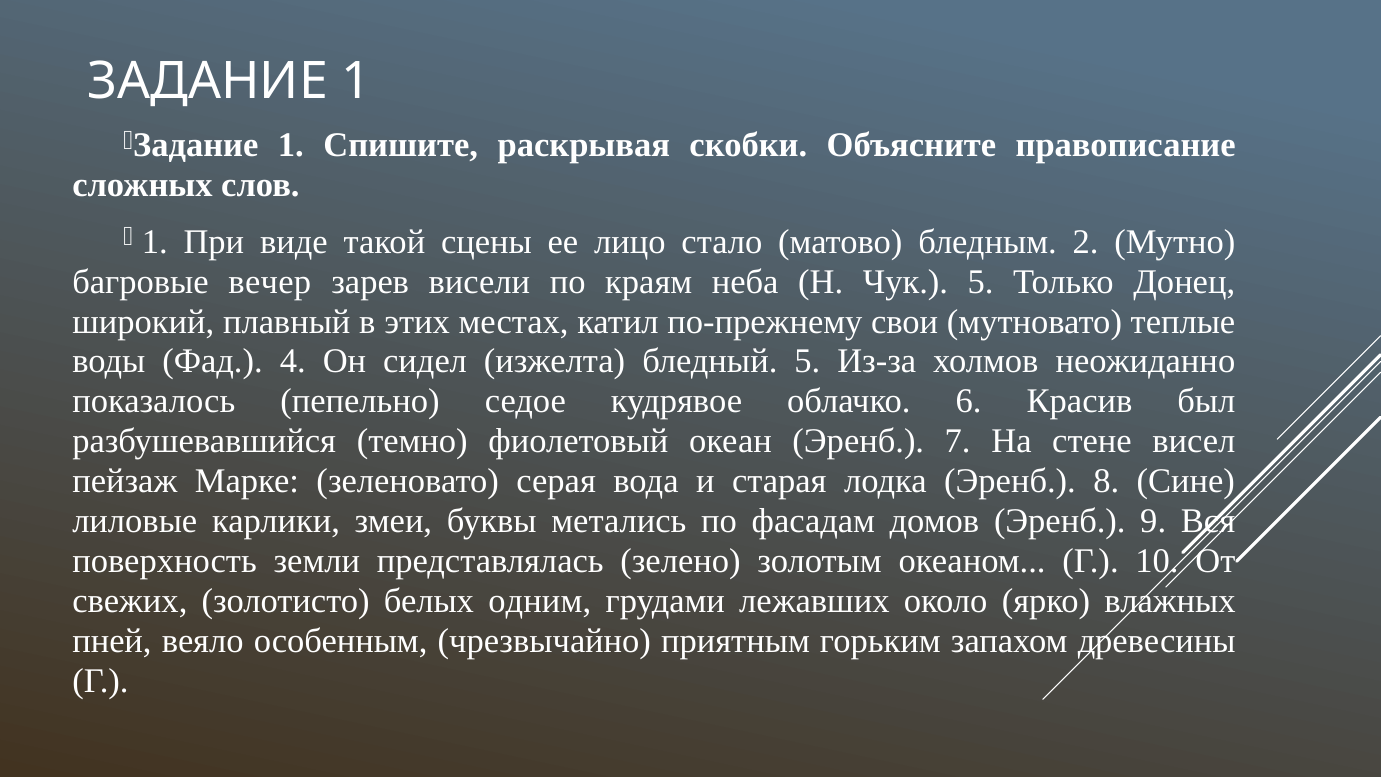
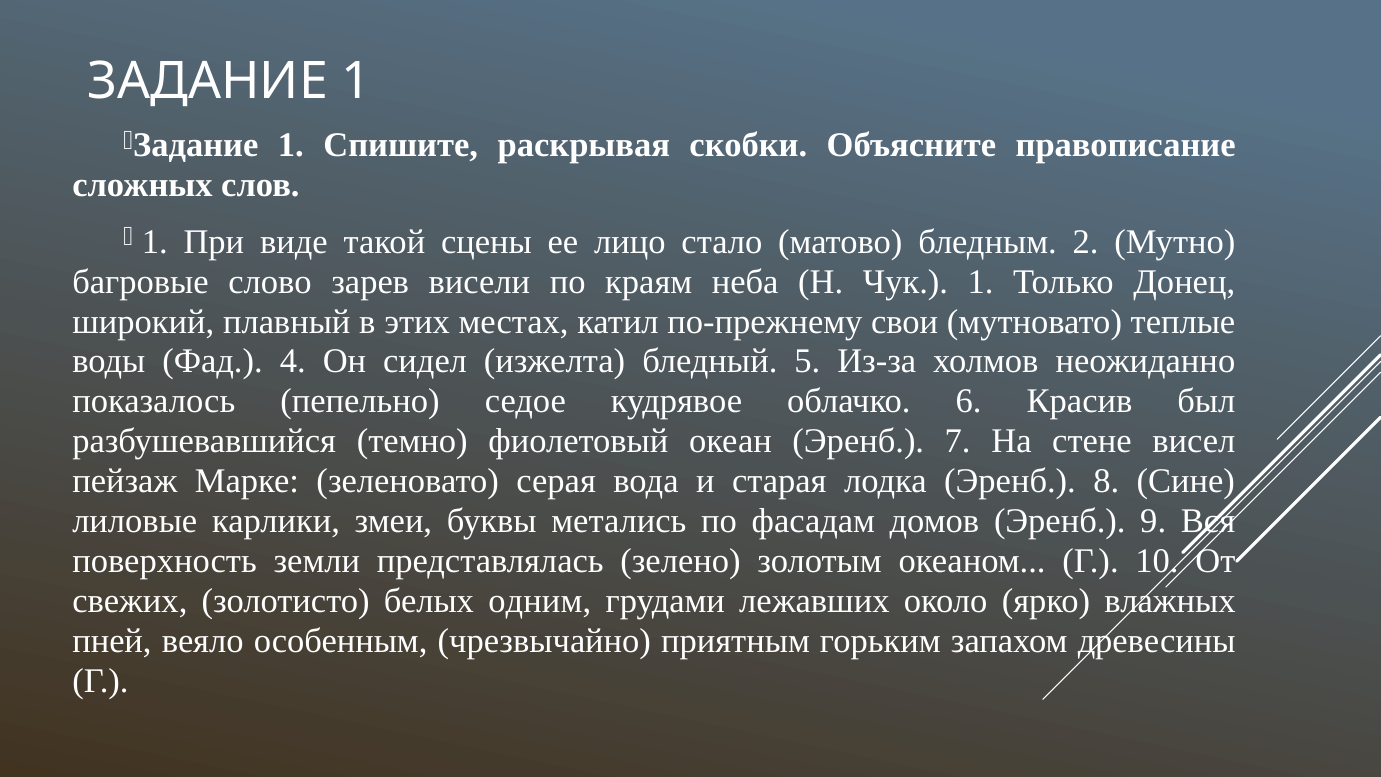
вечер: вечер -> слово (270, 282)
Чук 5: 5 -> 1 (981, 282)
